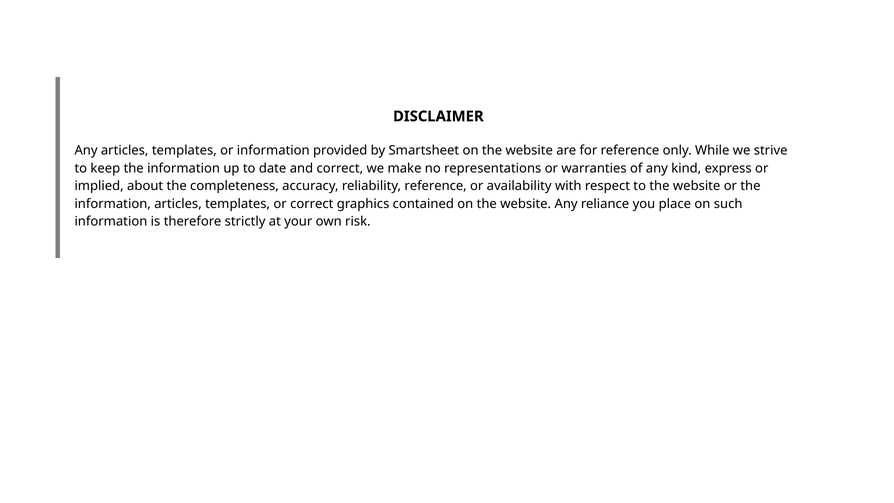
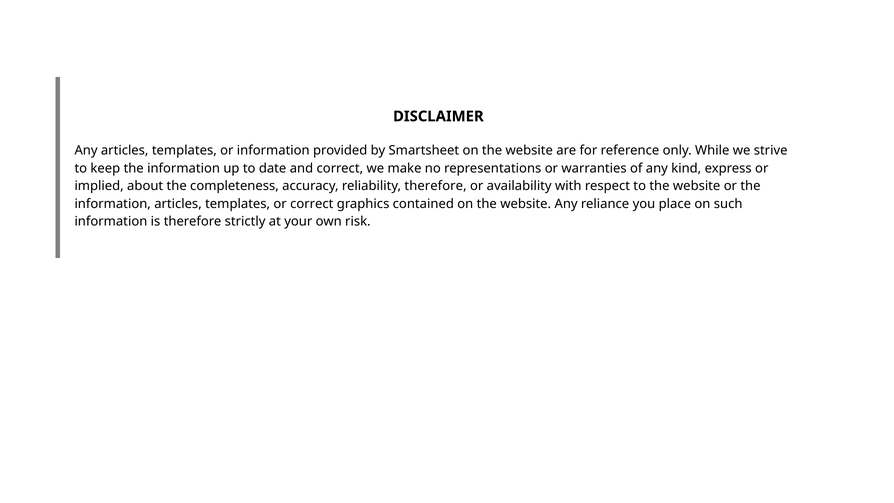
reliability reference: reference -> therefore (436, 186)
